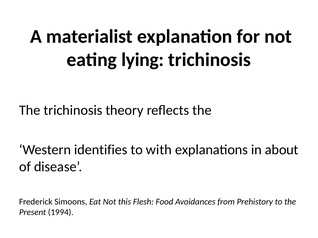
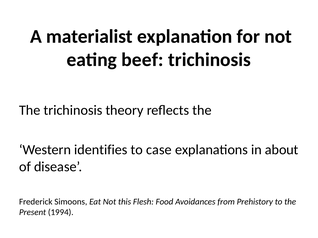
lying: lying -> beef (142, 60)
with: with -> case (159, 150)
